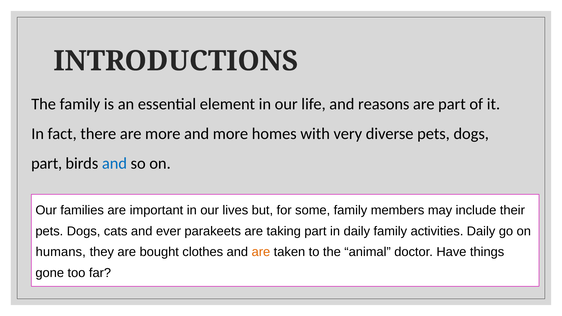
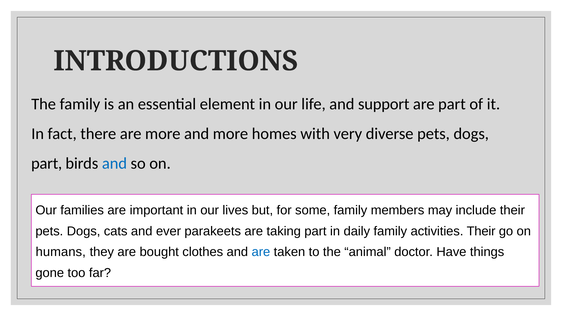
reasons: reasons -> support (384, 104)
activities Daily: Daily -> Their (481, 231)
are colour: orange -> blue (261, 252)
